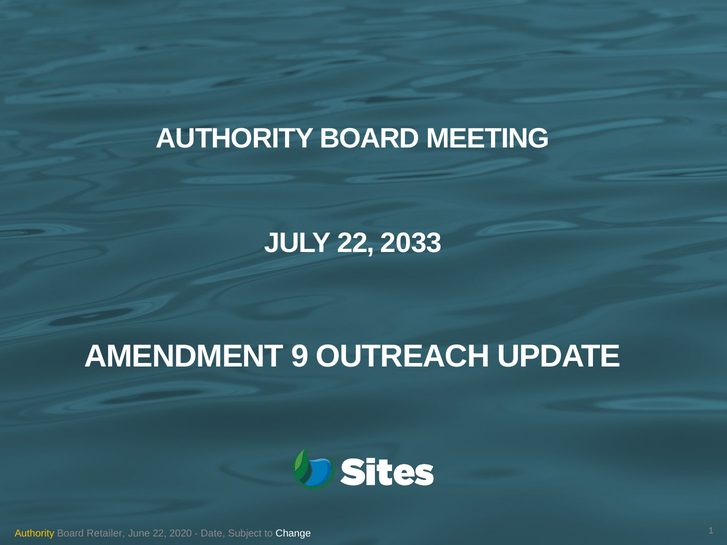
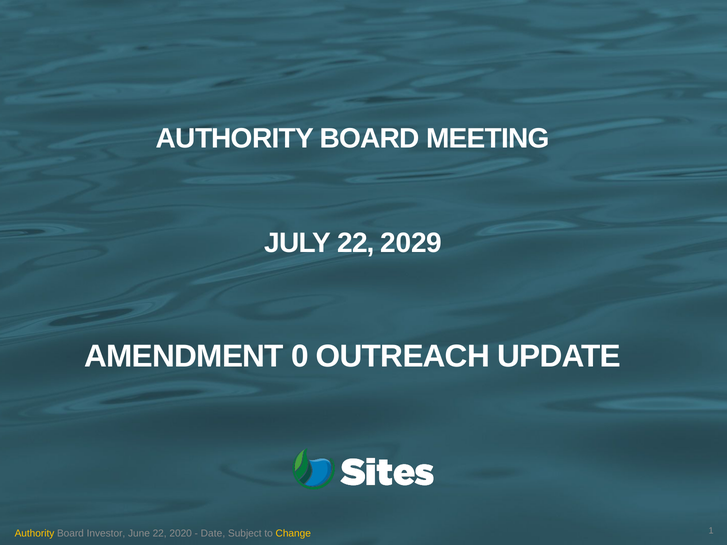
2033: 2033 -> 2029 (411, 243)
9: 9 -> 0 (300, 357)
Retailer: Retailer -> Investor (106, 534)
Change colour: white -> yellow (293, 534)
